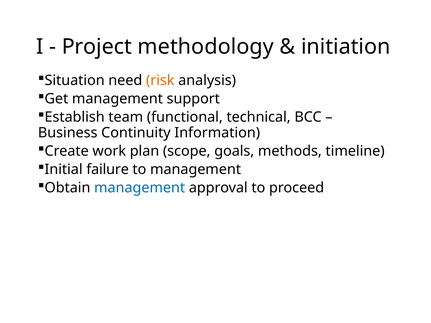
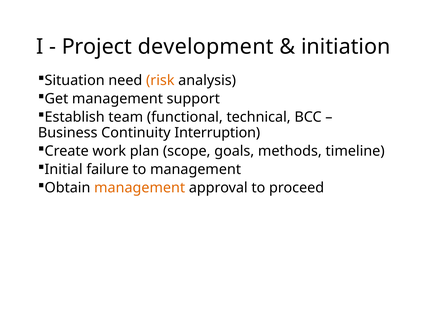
methodology: methodology -> development (206, 47)
Information: Information -> Interruption (217, 133)
management colour: blue -> orange (140, 188)
